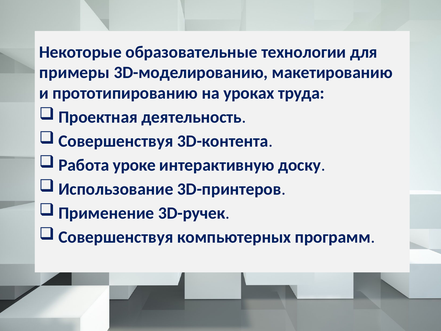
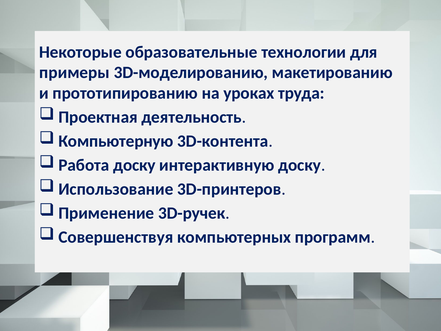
Совершенствуя: Совершенствуя -> Компьютерную (116, 141)
Работа уроке: уроке -> доску (134, 165)
